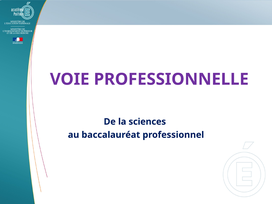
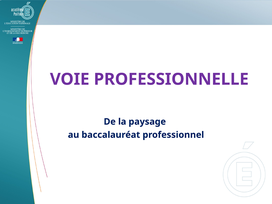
sciences: sciences -> paysage (147, 122)
